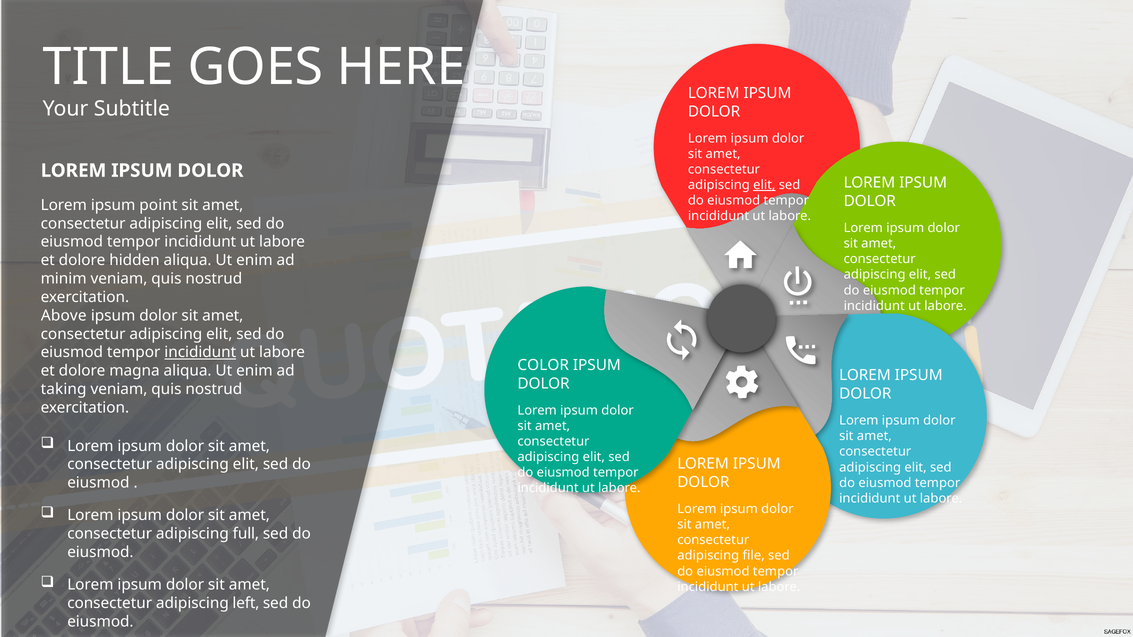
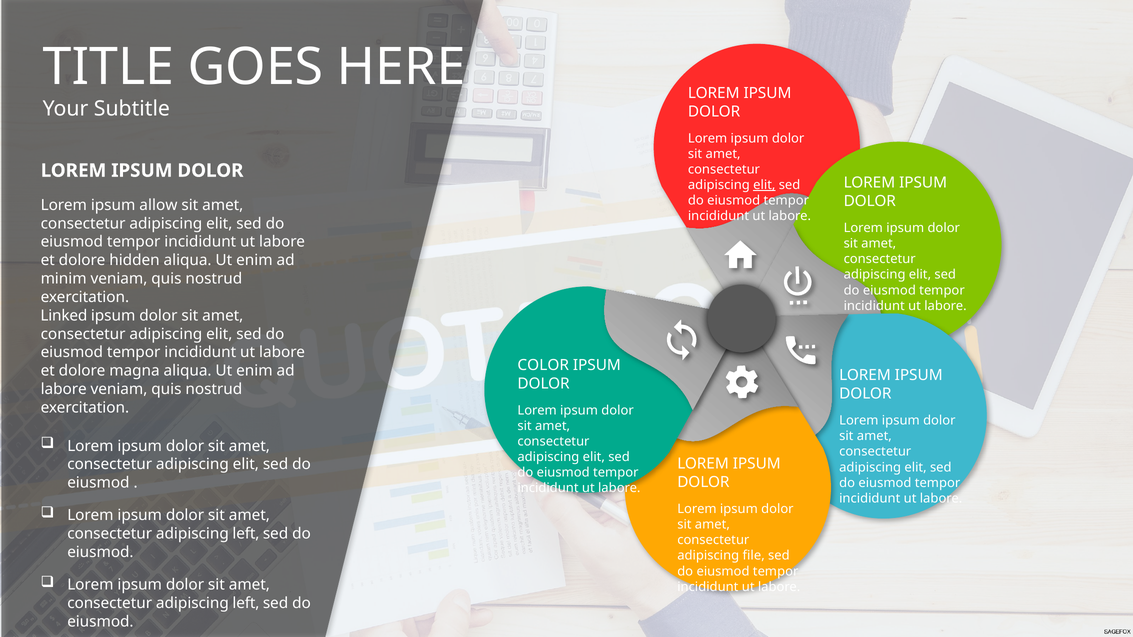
point: point -> allow (158, 205)
Above: Above -> Linked (64, 316)
incididunt underline: present -> none (200, 353)
taking: taking -> labore (64, 389)
full: full -> left (246, 534)
